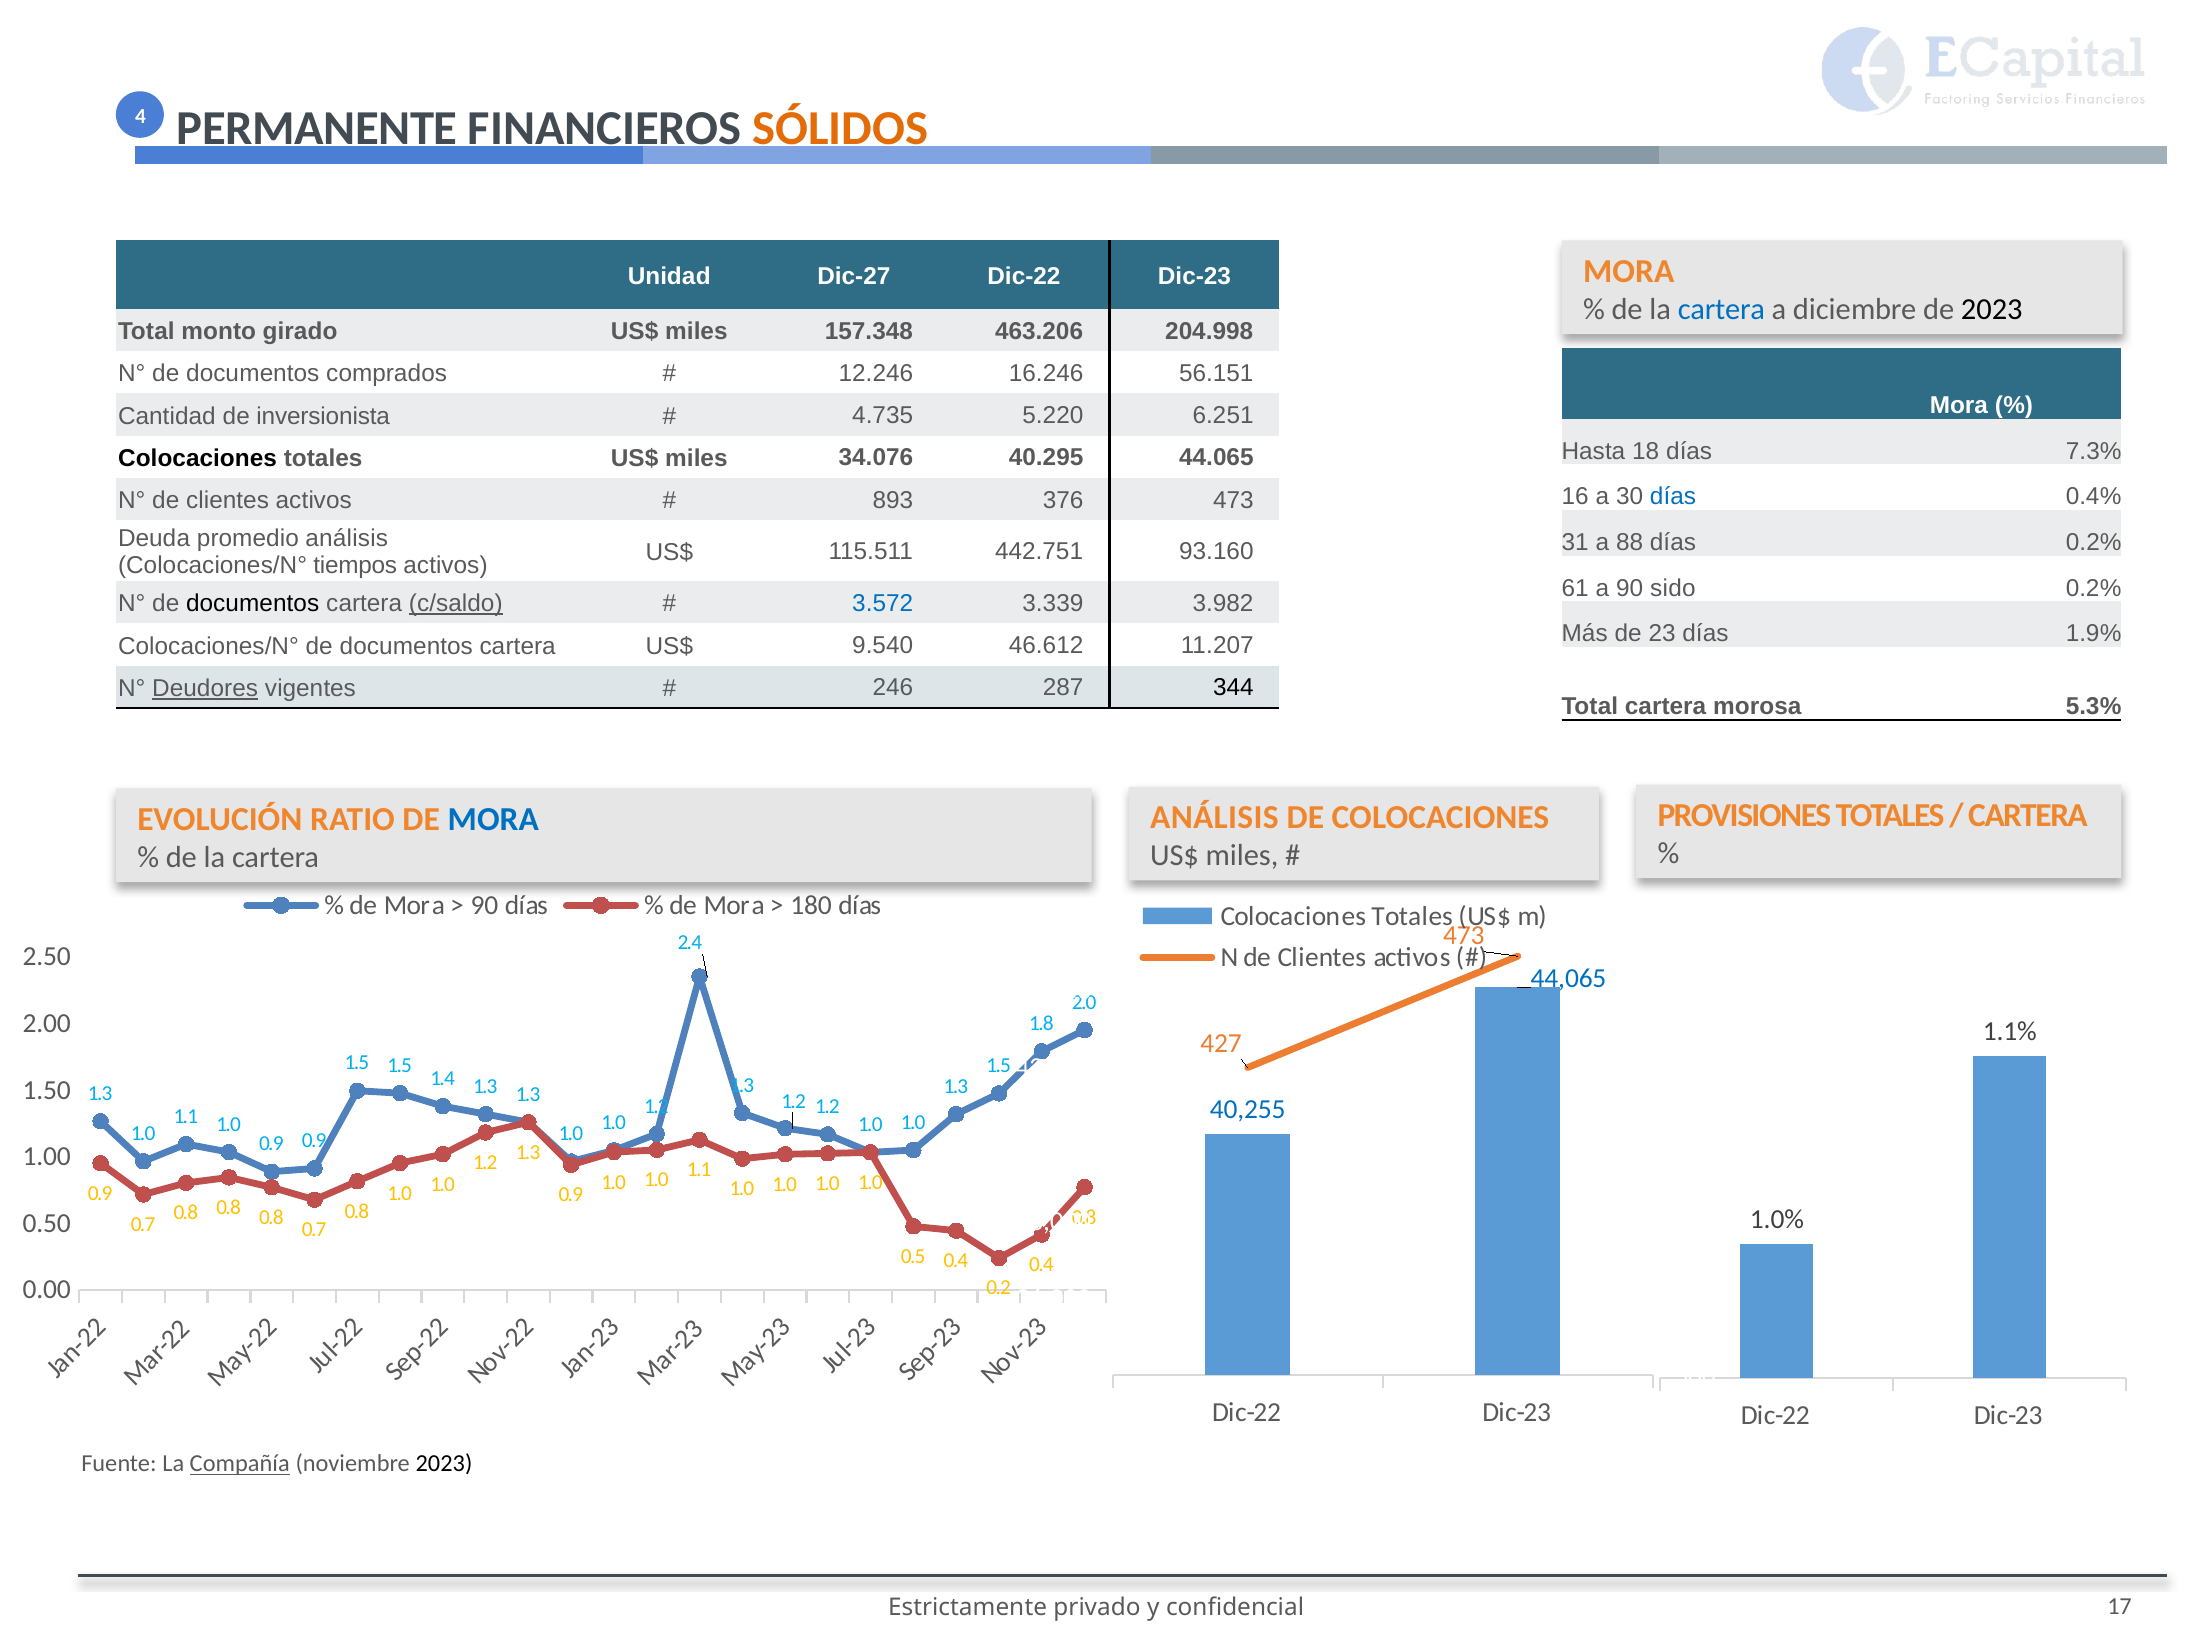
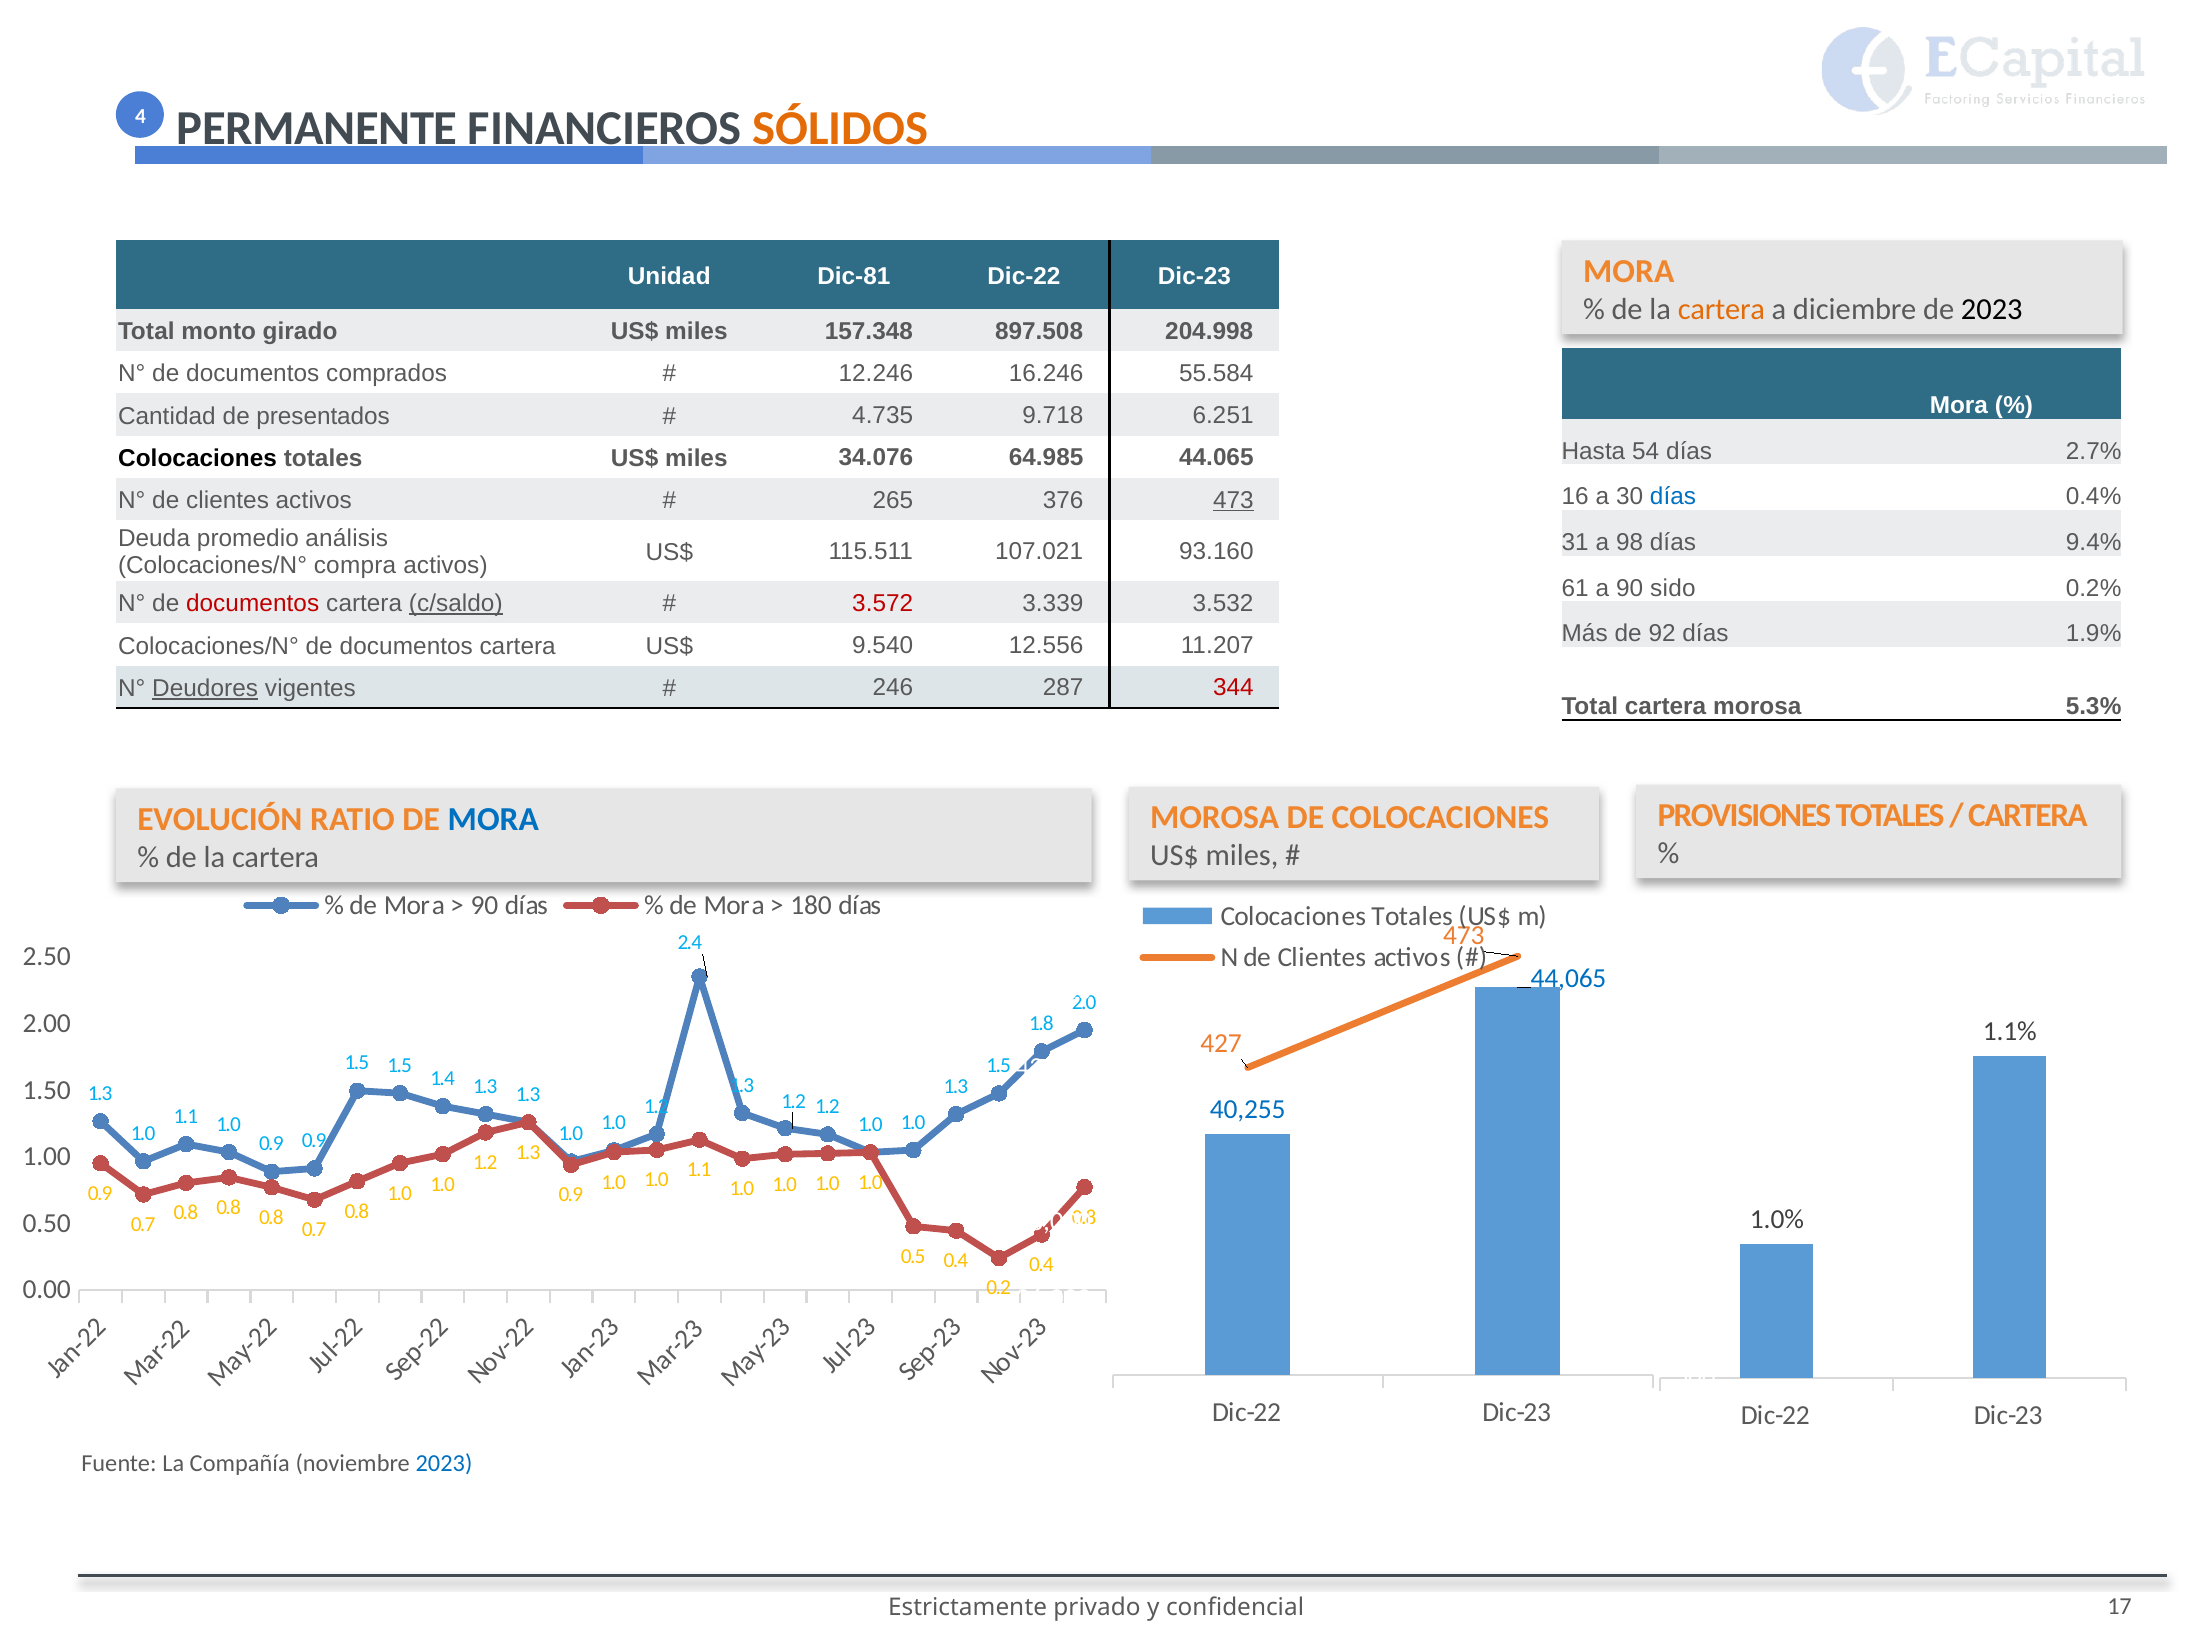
Dic-27: Dic-27 -> Dic-81 (854, 276)
cartera colour: blue -> orange (1721, 309)
463.206: 463.206 -> 897.508 (1039, 331)
56.151: 56.151 -> 55.584 (1216, 373)
inversionista: inversionista -> presentados (323, 416)
5.220: 5.220 -> 9.718 (1053, 416)
18: 18 -> 54 (1646, 451)
7.3%: 7.3% -> 2.7% (2094, 451)
40.295: 40.295 -> 64.985 (1046, 458)
893: 893 -> 265 (893, 500)
473 underline: none -> present (1233, 500)
88: 88 -> 98 (1630, 542)
días 0.2%: 0.2% -> 9.4% (2094, 542)
442.751: 442.751 -> 107.021 (1039, 552)
tiempos: tiempos -> compra (355, 566)
documentos colour: black -> red (253, 604)
3.572 colour: blue -> red (883, 603)
3.982: 3.982 -> 3.532 (1223, 603)
23: 23 -> 92 (1662, 634)
46.612: 46.612 -> 12.556 (1046, 645)
344 colour: black -> red (1233, 688)
ANÁLISIS: ANÁLISIS -> MOROSA (1215, 818)
Compañía underline: present -> none (240, 1464)
2023 colour: black -> blue (444, 1464)
